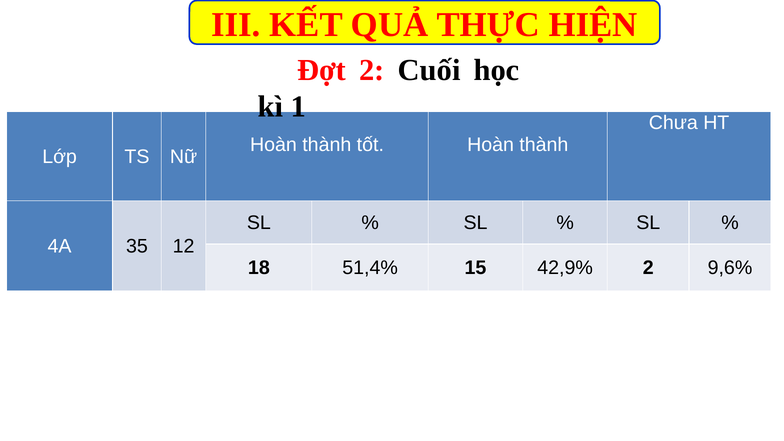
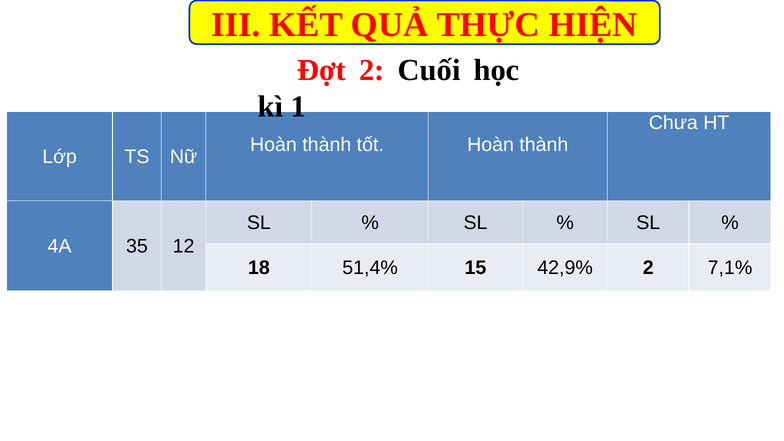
9,6%: 9,6% -> 7,1% (730, 268)
